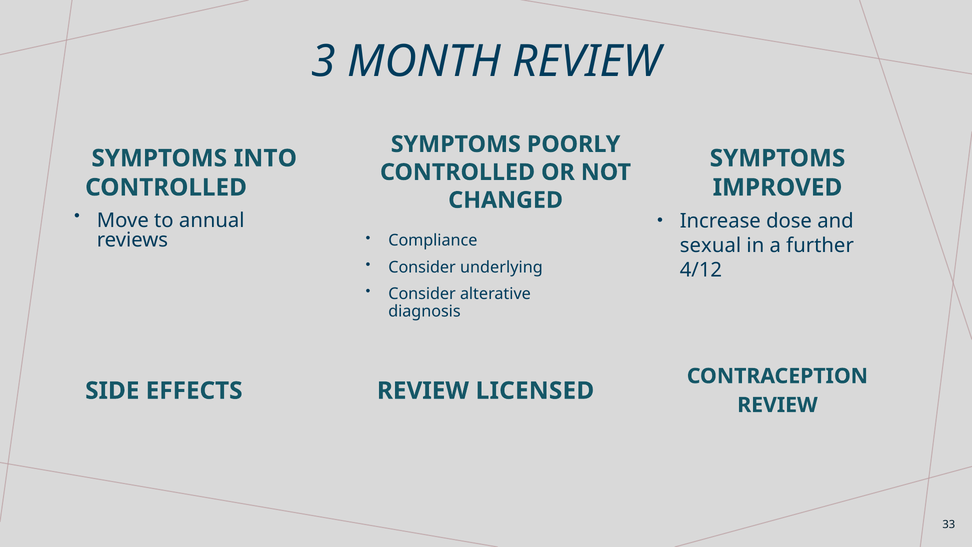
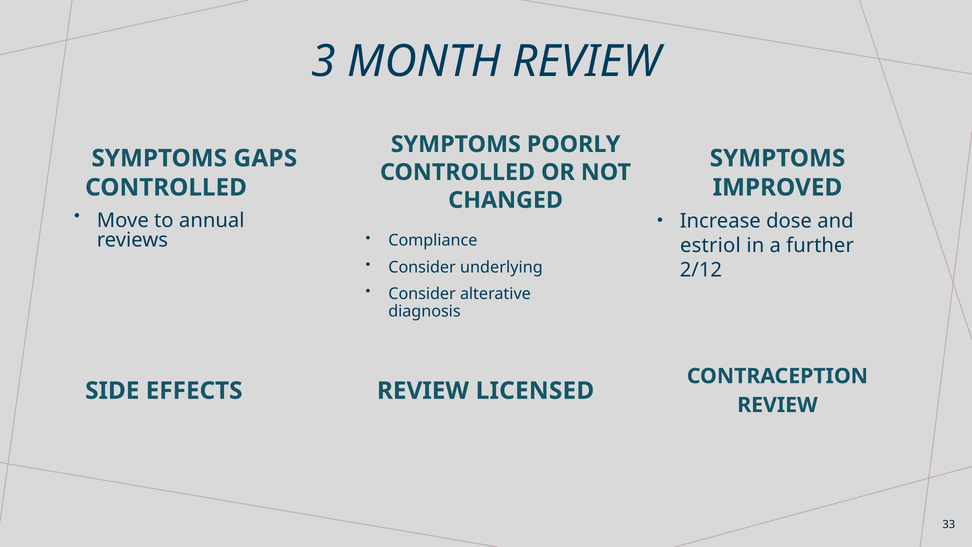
INTO: INTO -> GAPS (265, 158)
sexual: sexual -> estriol (710, 246)
4/12: 4/12 -> 2/12 (701, 270)
